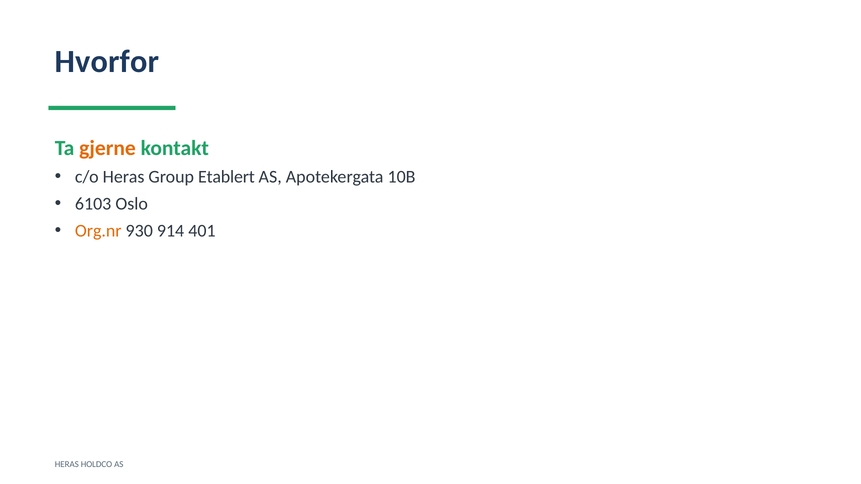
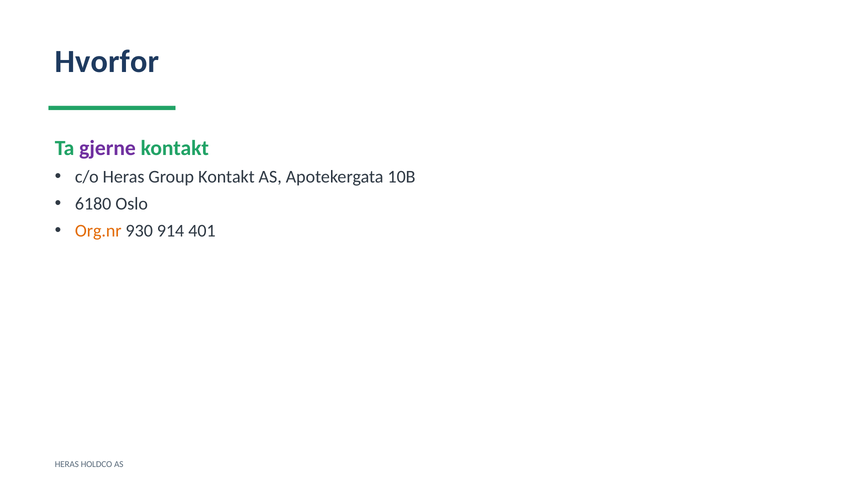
gjerne colour: orange -> purple (107, 148)
Group Etablert: Etablert -> Kontakt (226, 177)
6103: 6103 -> 6180 (93, 204)
